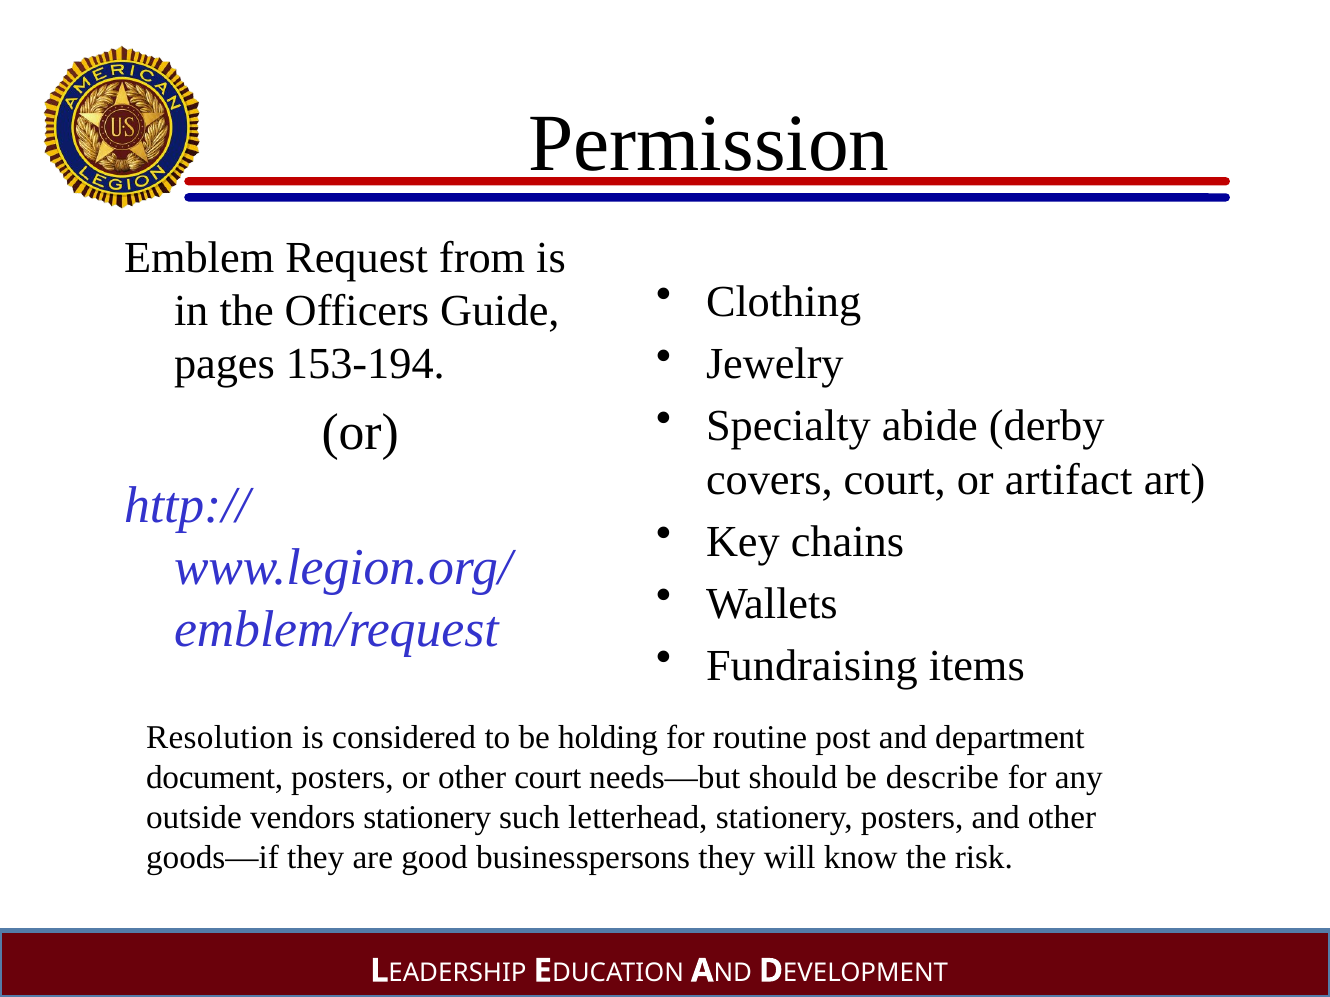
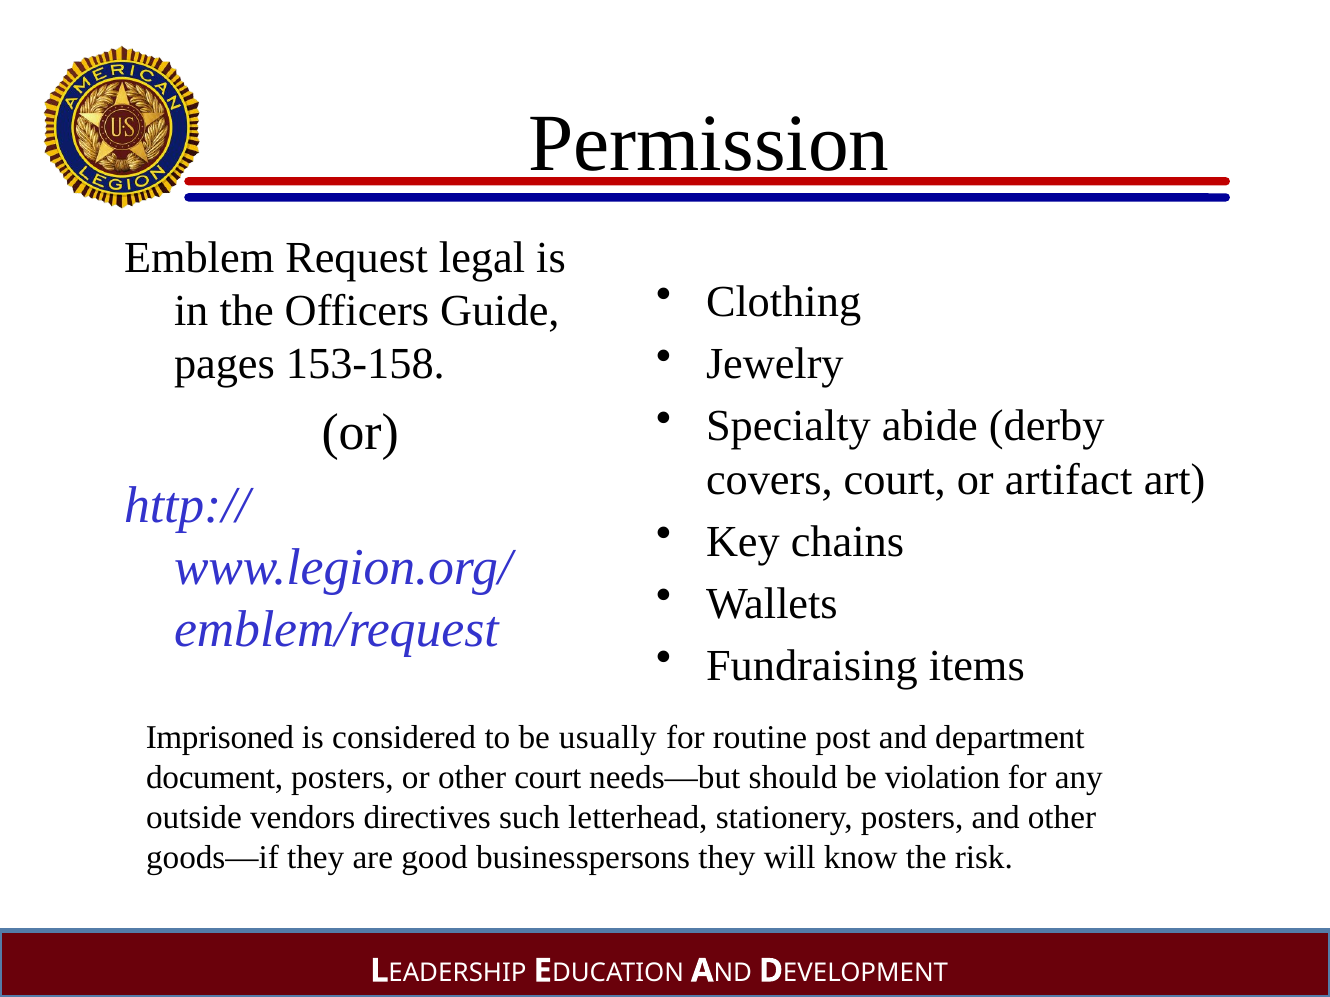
from: from -> legal (482, 258)
153-194: 153-194 -> 153-158 (365, 364)
Resolution: Resolution -> Imprisoned (220, 738)
holding: holding -> usually (608, 738)
describe: describe -> violation (943, 778)
vendors stationery: stationery -> directives (427, 818)
